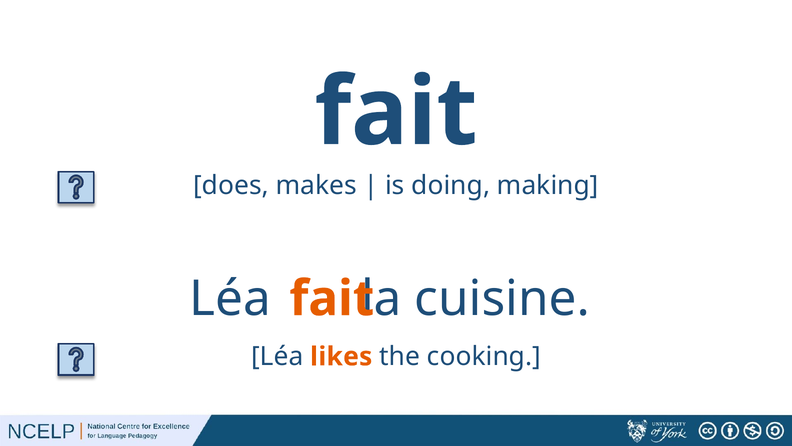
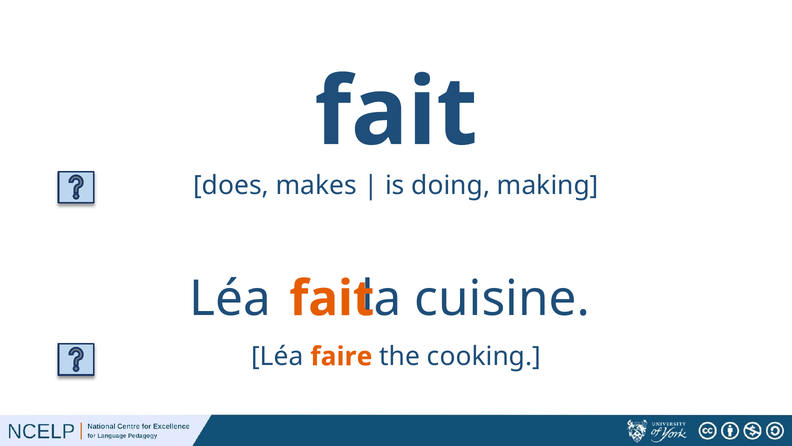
likes: likes -> faire (341, 356)
